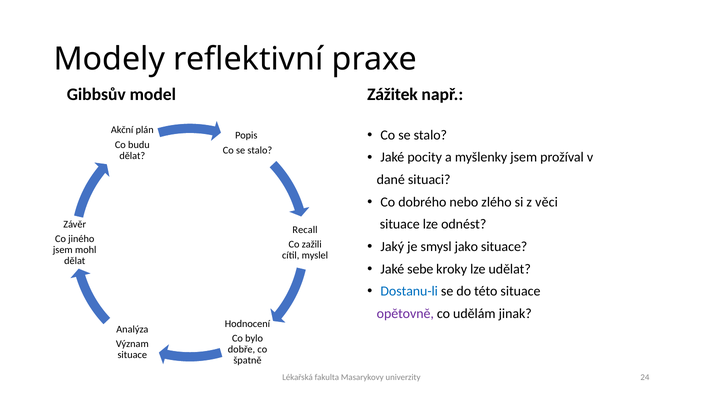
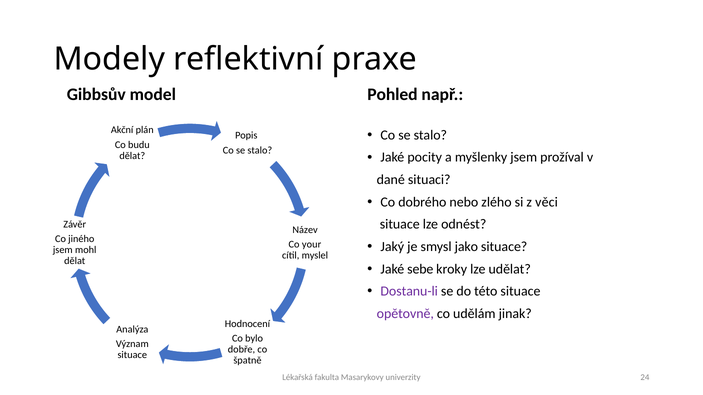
Zážitek: Zážitek -> Pohled (392, 95)
Recall: Recall -> Název (305, 230)
zažili: zažili -> your (312, 245)
Dostanu-li colour: blue -> purple (409, 292)
